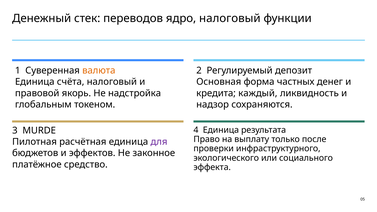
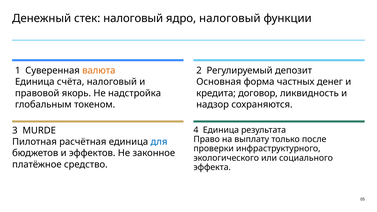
стек переводов: переводов -> налоговый (133, 18)
каждый: каждый -> договор (258, 93)
для colour: purple -> blue (159, 142)
